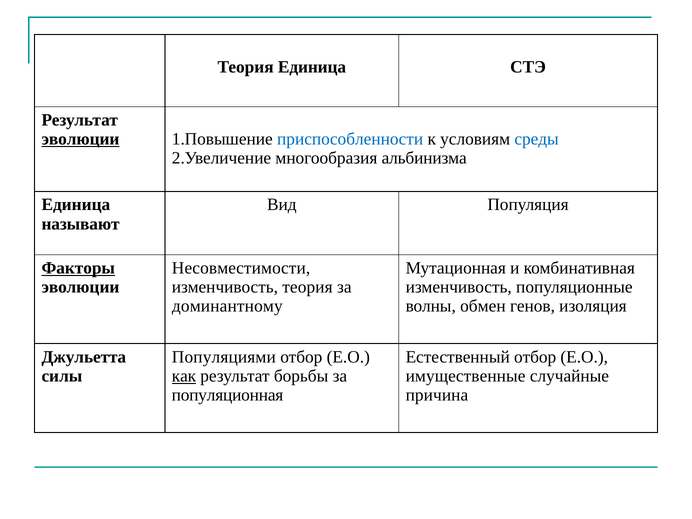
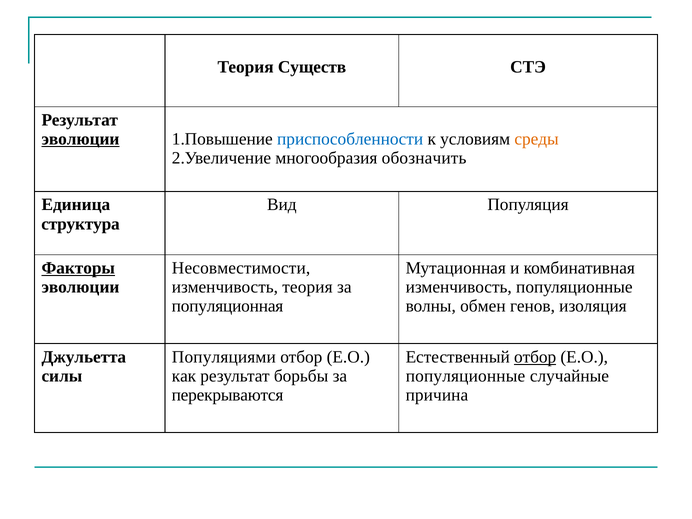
Теория Единица: Единица -> Существ (312, 67)
среды colour: blue -> orange (537, 139)
альбинизма: альбинизма -> обозначить (424, 158)
называют: называют -> структура (81, 224)
доминантному: доминантному -> популяционная (228, 306)
отбор underline: none -> present (535, 357)
как underline: present -> none (184, 376)
имущественные: имущественные -> популяционные (466, 376)
популяционная: популяционная -> перекрываются (228, 395)
